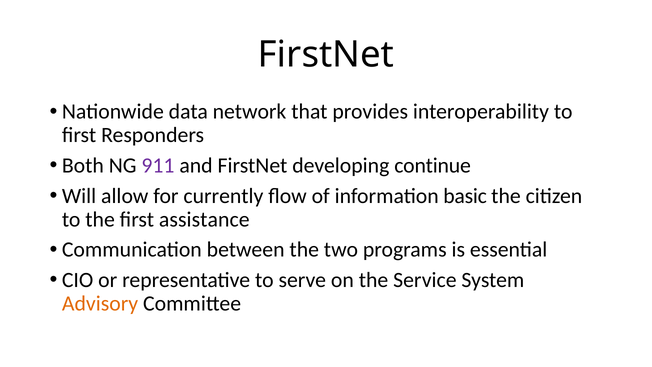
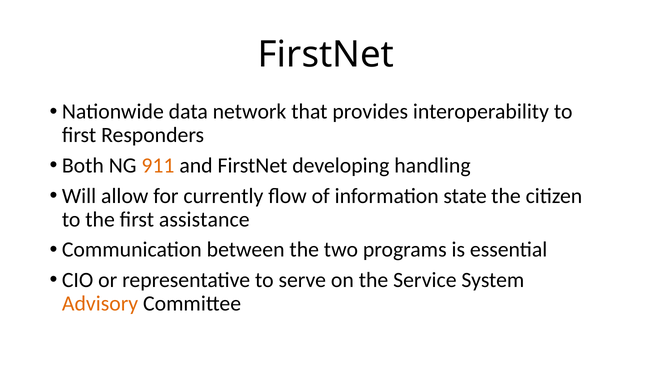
911 colour: purple -> orange (158, 165)
continue: continue -> handling (432, 165)
basic: basic -> state (465, 196)
